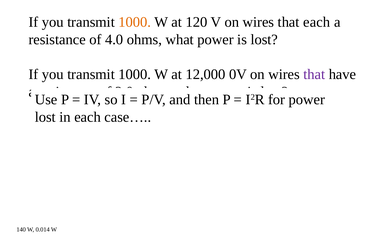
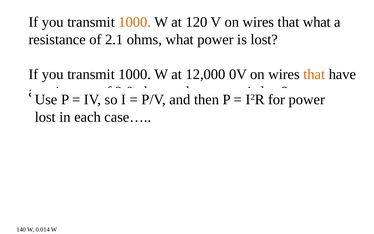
that each: each -> what (317, 22)
4.0: 4.0 -> 2.1 (114, 39)
that colour: purple -> orange (314, 74)
